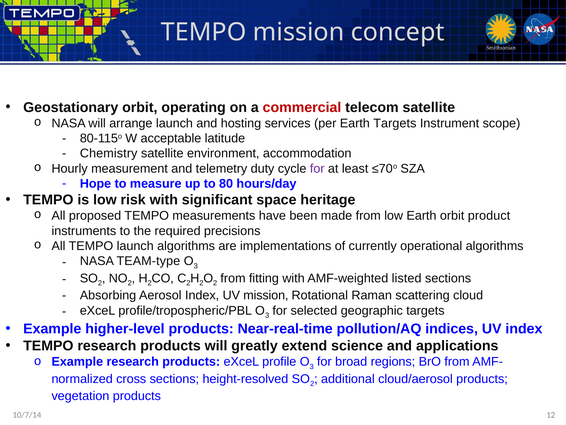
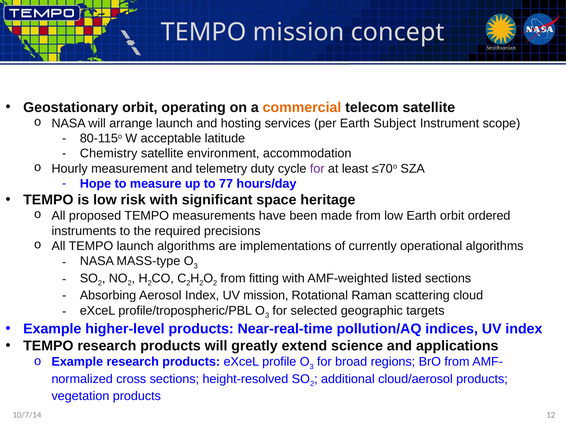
commercial colour: red -> orange (302, 107)
Earth Targets: Targets -> Subject (395, 123)
80: 80 -> 77 (226, 183)
product: product -> ordered (489, 216)
TEAM-type: TEAM-type -> MASS-type (148, 261)
